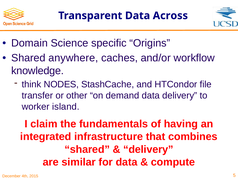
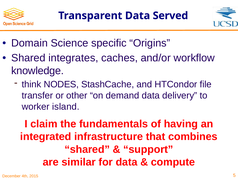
Across: Across -> Served (170, 16)
anywhere: anywhere -> integrates (73, 58)
delivery: delivery -> support (148, 149)
